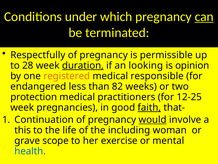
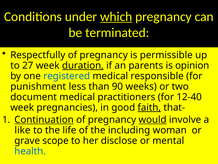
which underline: none -> present (116, 17)
can underline: present -> none (204, 17)
28: 28 -> 27 (28, 65)
looking: looking -> parents (146, 65)
registered colour: orange -> blue (67, 76)
endangered: endangered -> punishment (38, 86)
82: 82 -> 90 (117, 86)
protection: protection -> document (34, 97)
12-25: 12-25 -> 12-40 (189, 97)
Continuation underline: none -> present (44, 119)
this: this -> like (23, 130)
exercise: exercise -> disclose (119, 140)
